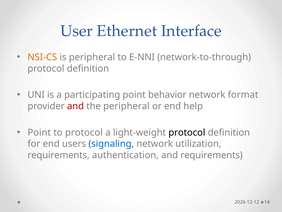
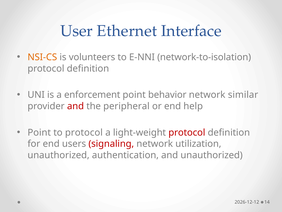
is peripheral: peripheral -> volunteers (92, 57)
network-to-through: network-to-through -> network-to-isolation (204, 57)
participating: participating -> enforcement (92, 95)
format: format -> similar (243, 95)
protocol colour: black -> red (187, 132)
signaling colour: blue -> red (111, 144)
requirements: requirements -> unauthorized (59, 155)
and requirements: requirements -> unauthorized (212, 155)
